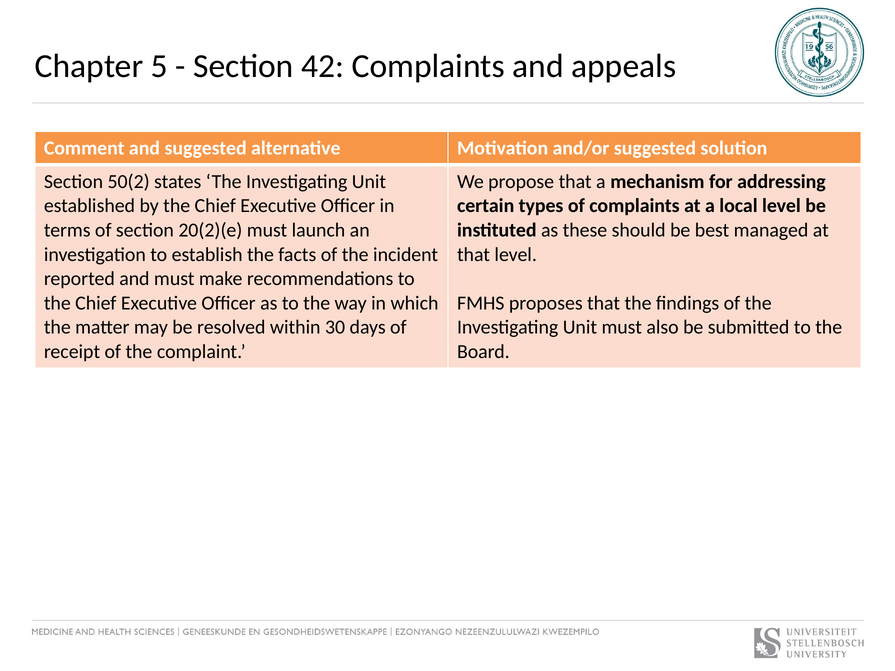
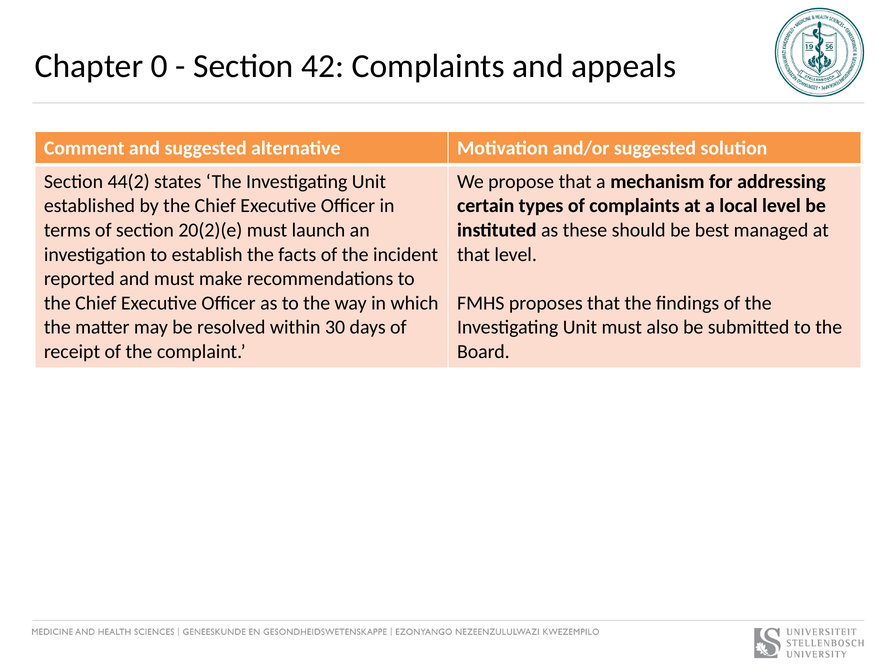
5: 5 -> 0 (159, 66)
50(2: 50(2 -> 44(2 (129, 182)
